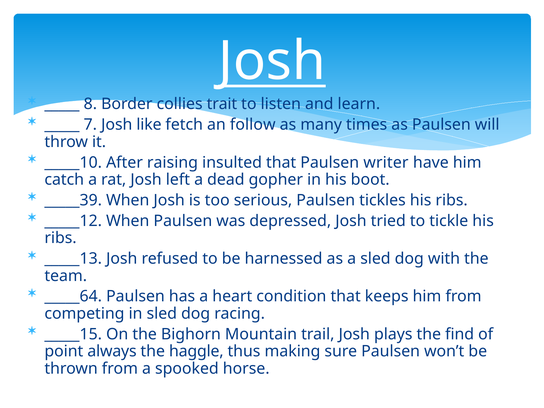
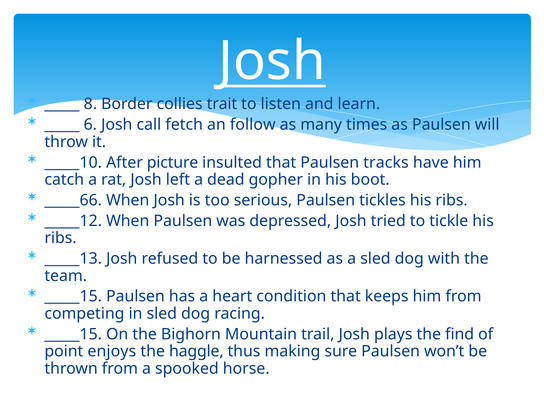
7: 7 -> 6 (90, 125)
like: like -> call (149, 125)
raising: raising -> picture (173, 162)
writer: writer -> tracks (386, 162)
_____39: _____39 -> _____66 (73, 200)
_____64: _____64 -> _____15 (73, 296)
always: always -> enjoys (112, 351)
